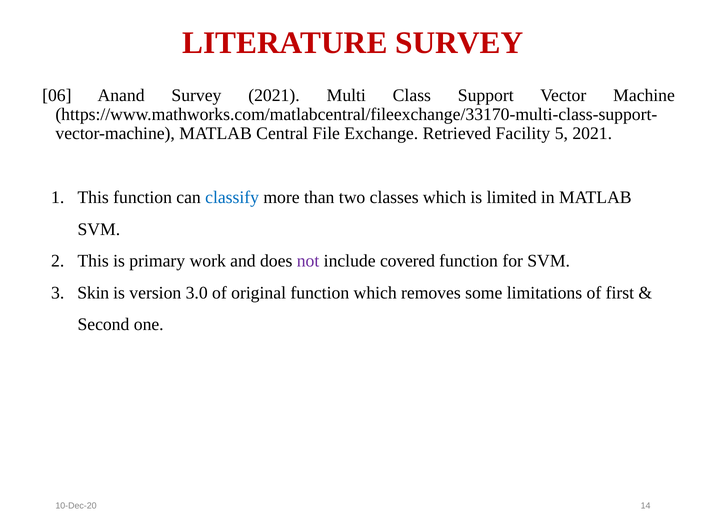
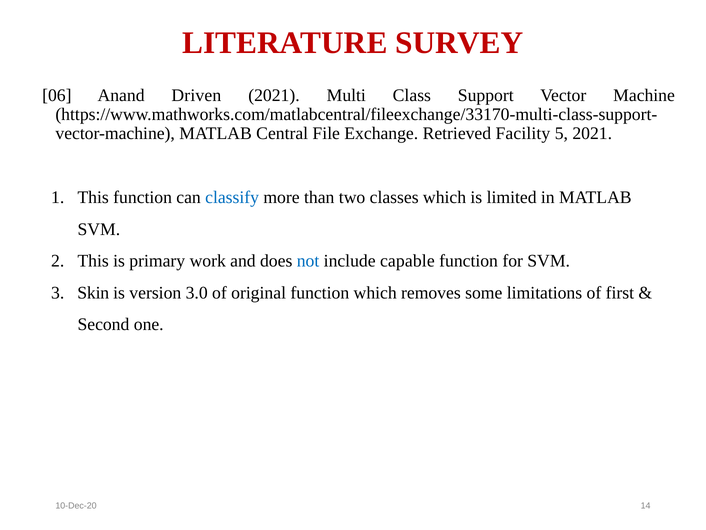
Anand Survey: Survey -> Driven (196, 95)
not colour: purple -> blue (308, 261)
covered: covered -> capable (407, 261)
